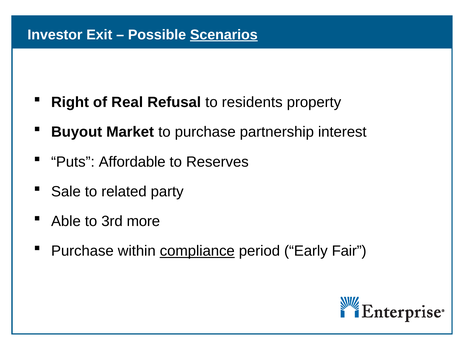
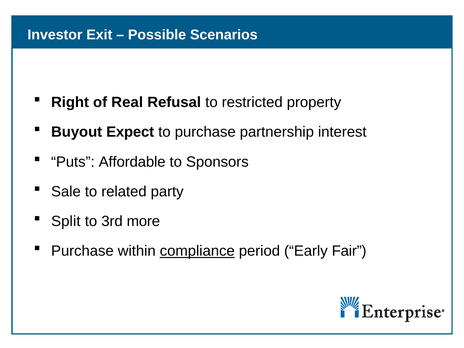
Scenarios underline: present -> none (224, 35)
residents: residents -> restricted (252, 102)
Market: Market -> Expect (130, 132)
Reserves: Reserves -> Sponsors (217, 162)
Able: Able -> Split (66, 221)
